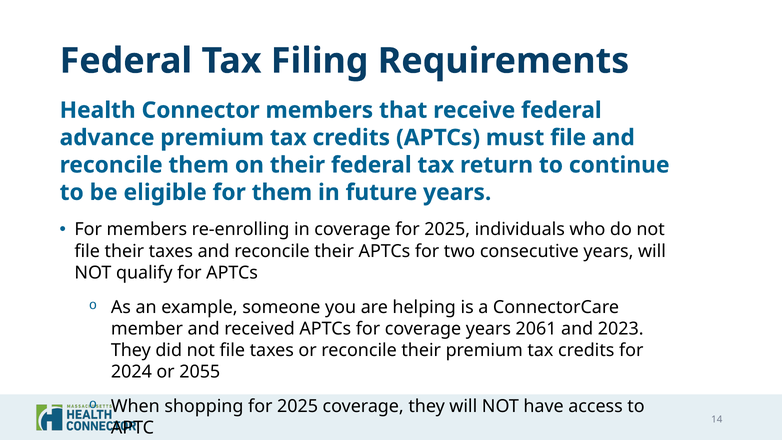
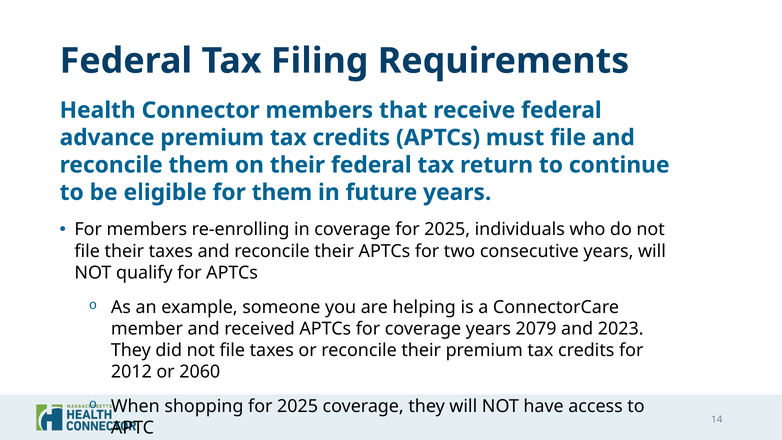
2061: 2061 -> 2079 (536, 329)
2024: 2024 -> 2012 (131, 372)
2055: 2055 -> 2060 (200, 372)
